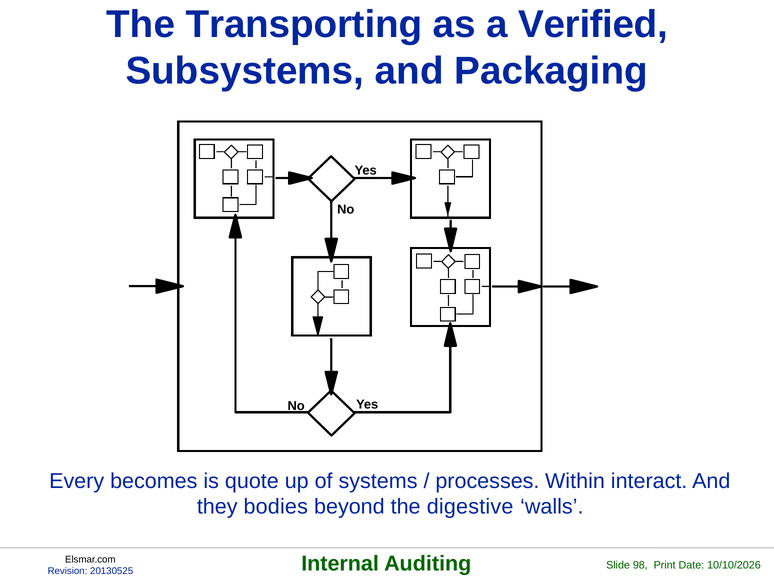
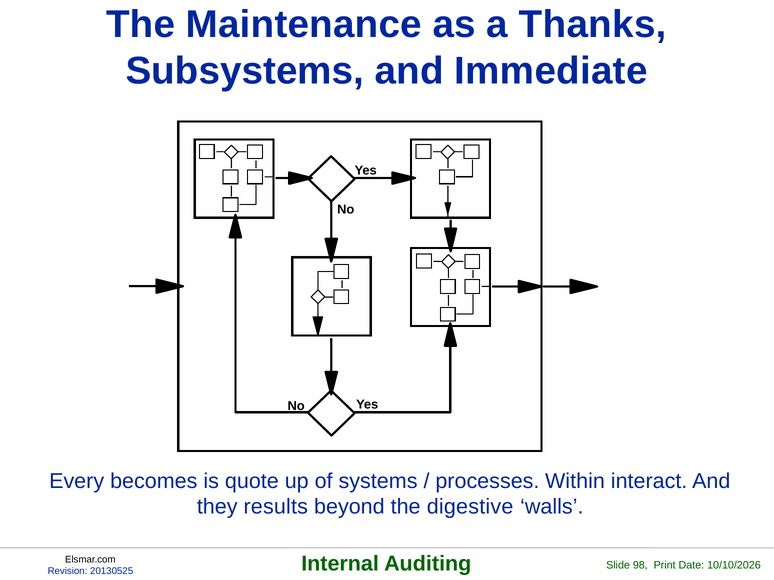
Transporting: Transporting -> Maintenance (304, 25)
Verified: Verified -> Thanks (593, 25)
Packaging: Packaging -> Immediate (551, 71)
bodies: bodies -> results (276, 507)
